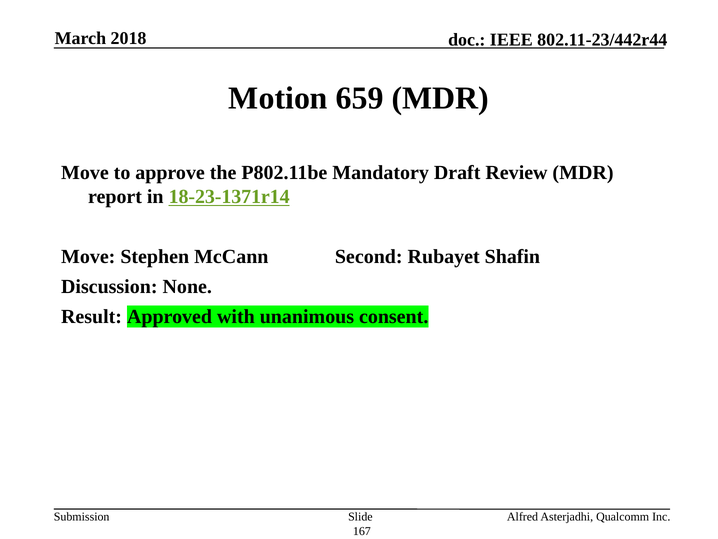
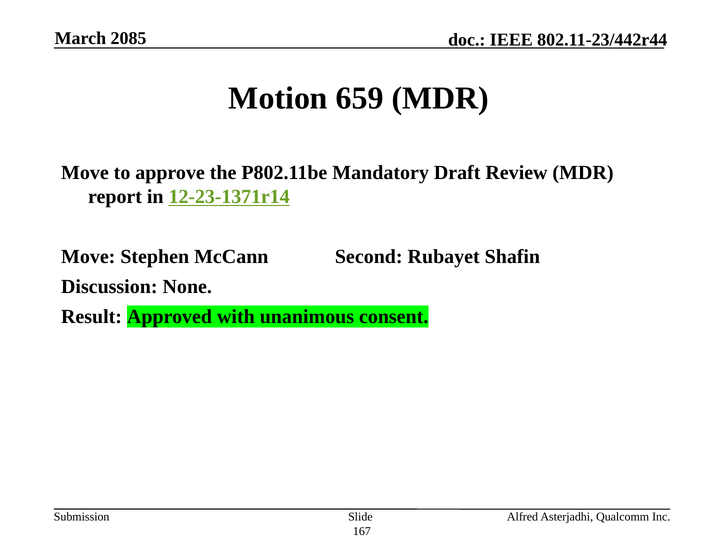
2018: 2018 -> 2085 (129, 38)
18-23-1371r14: 18-23-1371r14 -> 12-23-1371r14 (229, 196)
